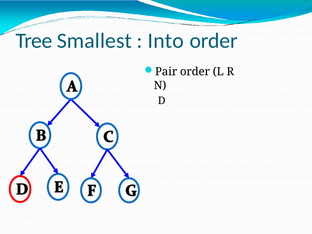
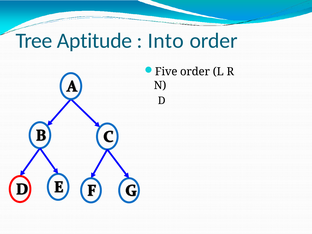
Smallest: Smallest -> Aptitude (95, 41)
Pair: Pair -> Five (166, 72)
